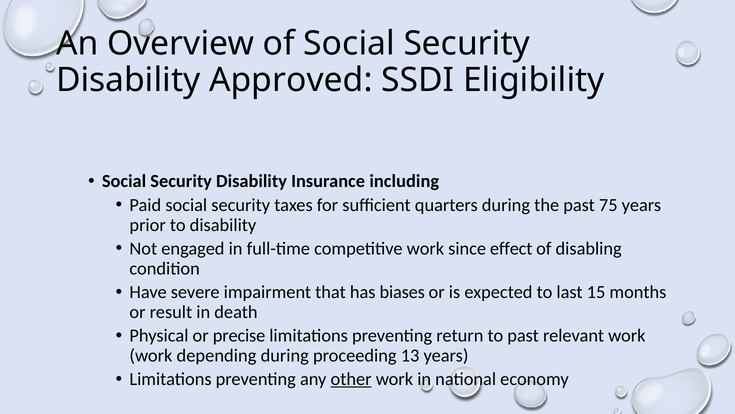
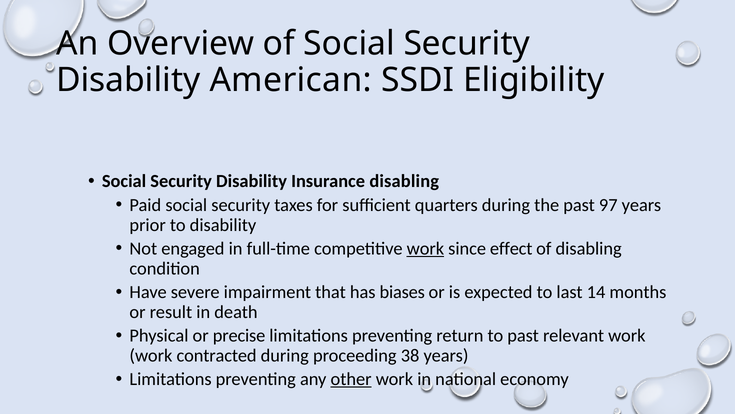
Approved: Approved -> American (291, 80)
Insurance including: including -> disabling (404, 181)
75: 75 -> 97 (608, 205)
work underline: none -> present (425, 248)
15: 15 -> 14 (596, 292)
depending: depending -> contracted (217, 355)
13: 13 -> 38 (410, 355)
